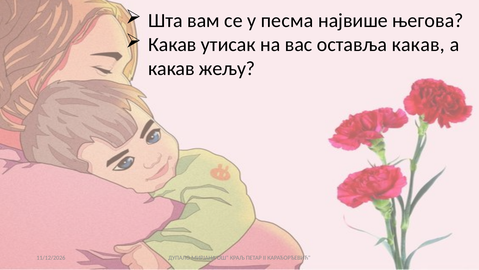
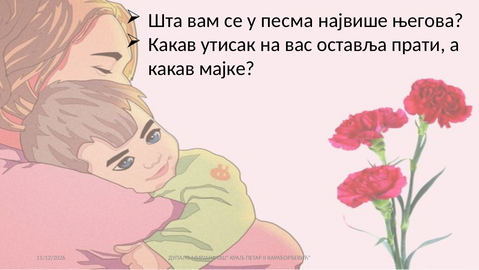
оставља какав: какав -> прати (418, 44)
жељу: жељу -> мајке (227, 68)
